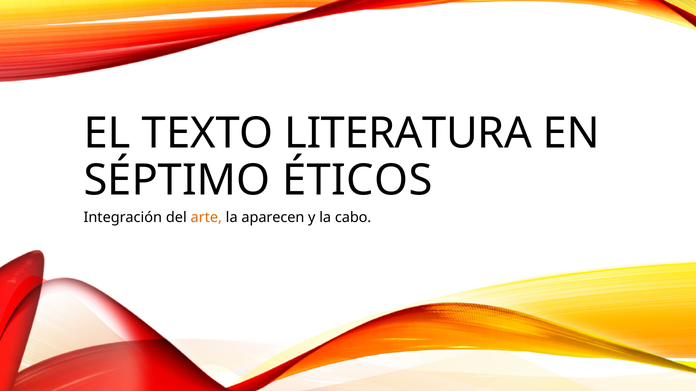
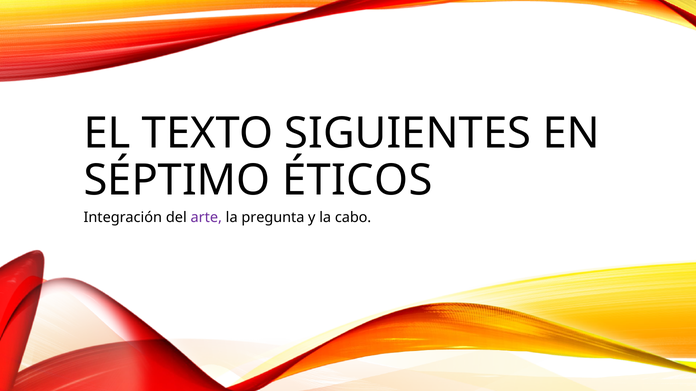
LITERATURA: LITERATURA -> SIGUIENTES (408, 134)
arte colour: orange -> purple (206, 218)
aparecen: aparecen -> pregunta (273, 218)
